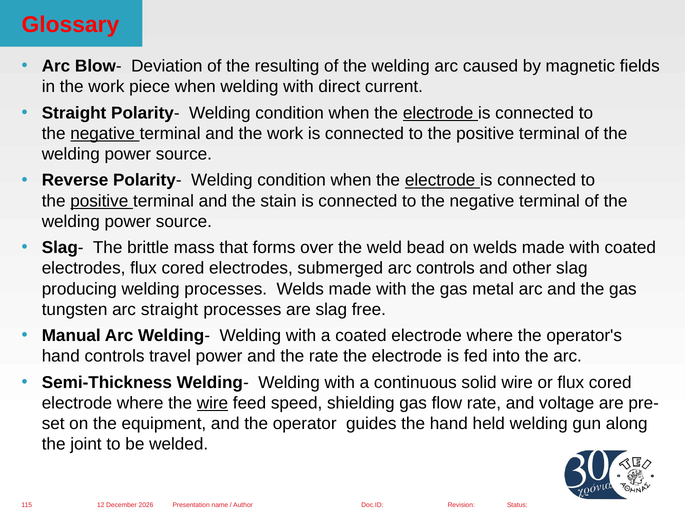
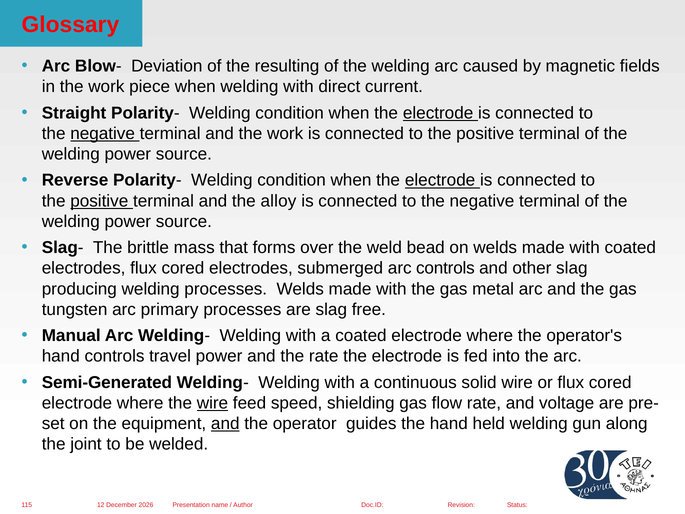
stain: stain -> alloy (278, 201)
arc straight: straight -> primary (170, 309)
Semi-Thickness: Semi-Thickness -> Semi-Generated (107, 382)
and underline: none -> present (225, 423)
